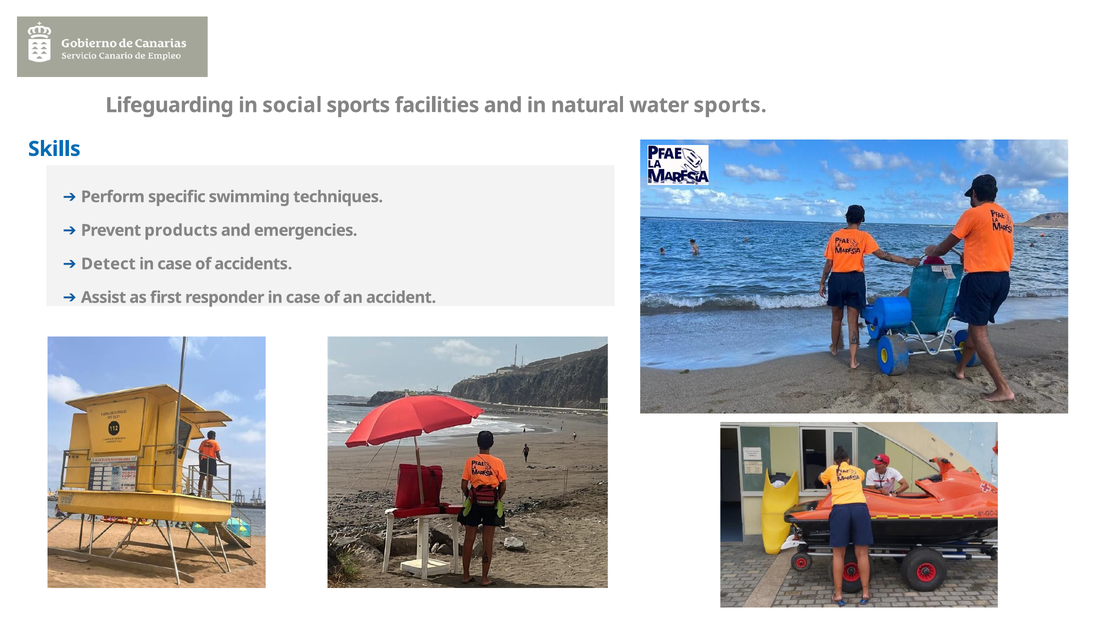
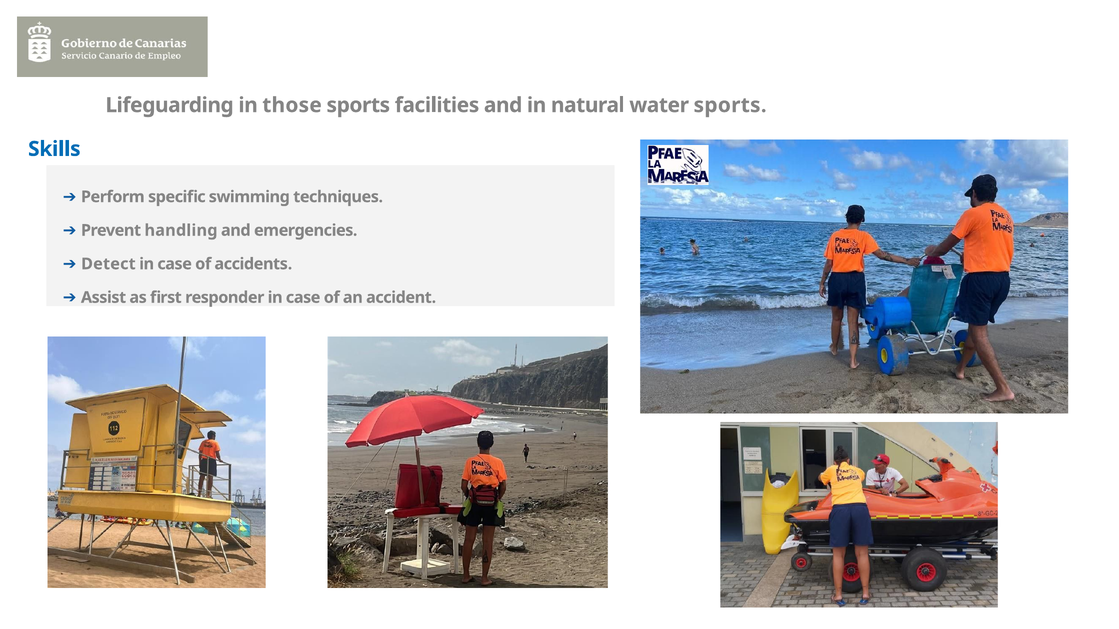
social: social -> those (292, 105)
products: products -> handling (181, 231)
